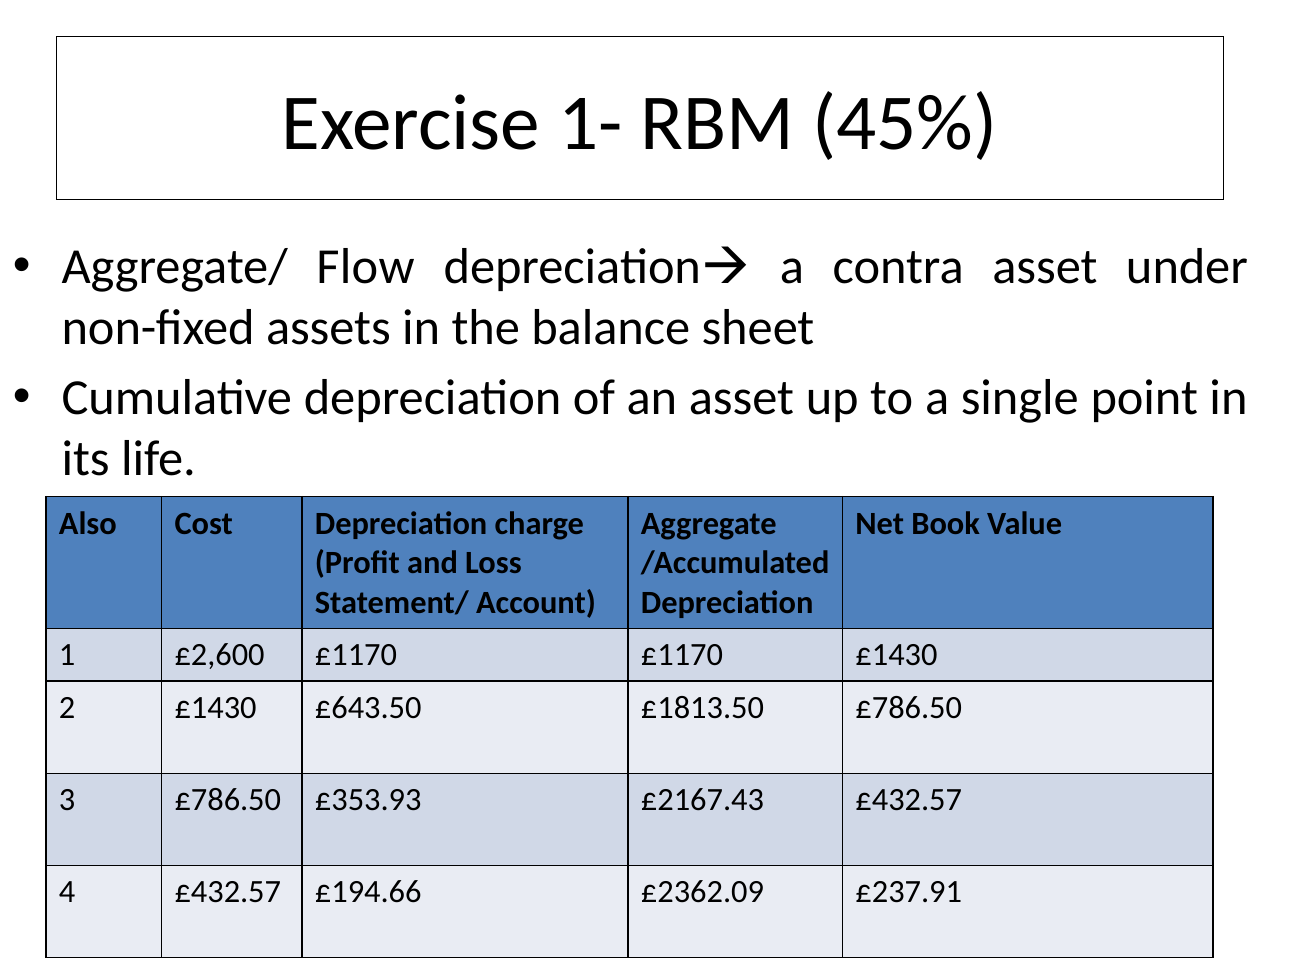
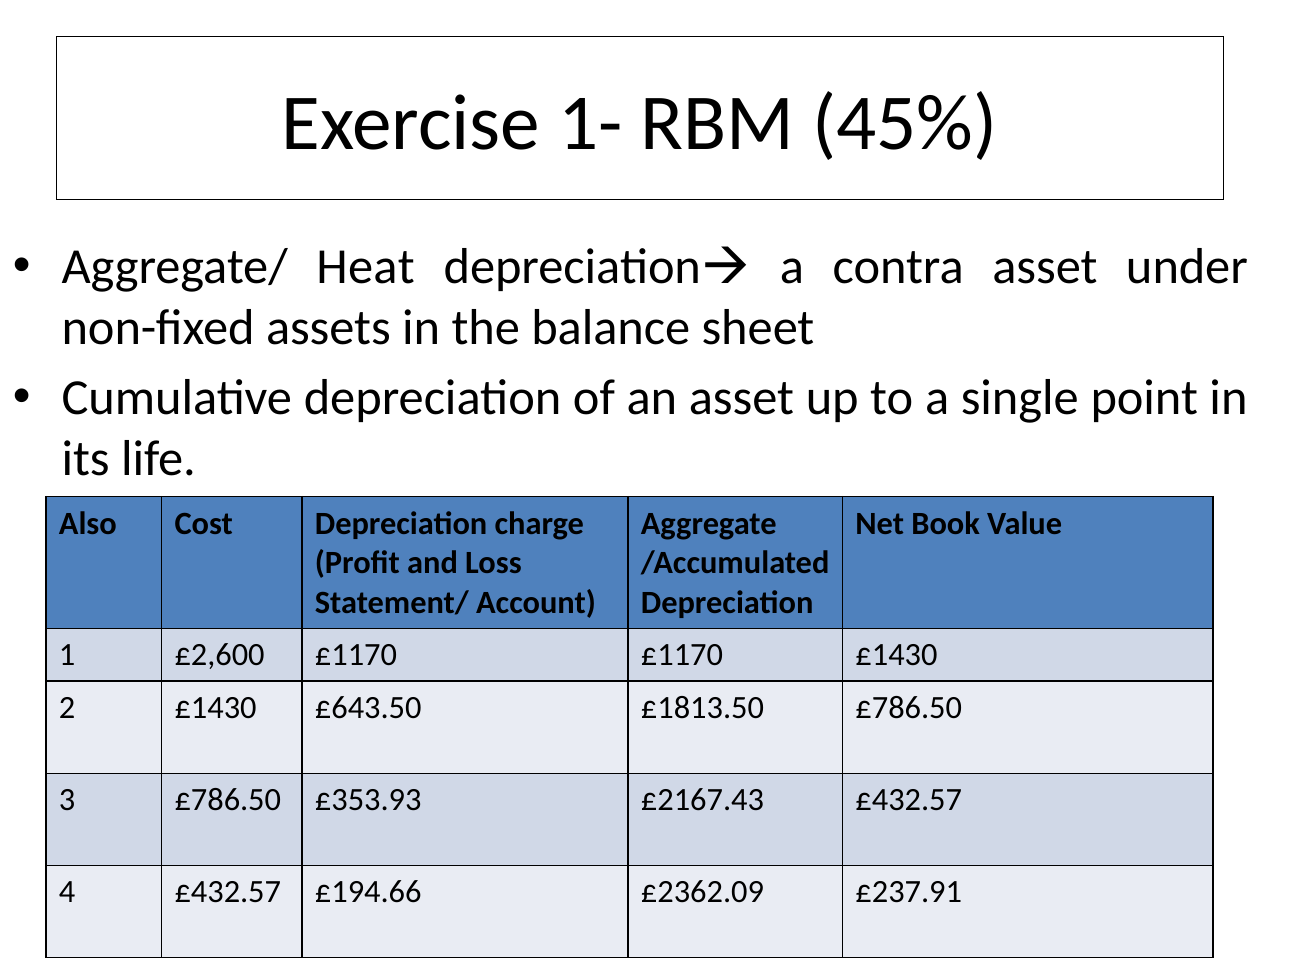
Flow: Flow -> Heat (366, 267)
